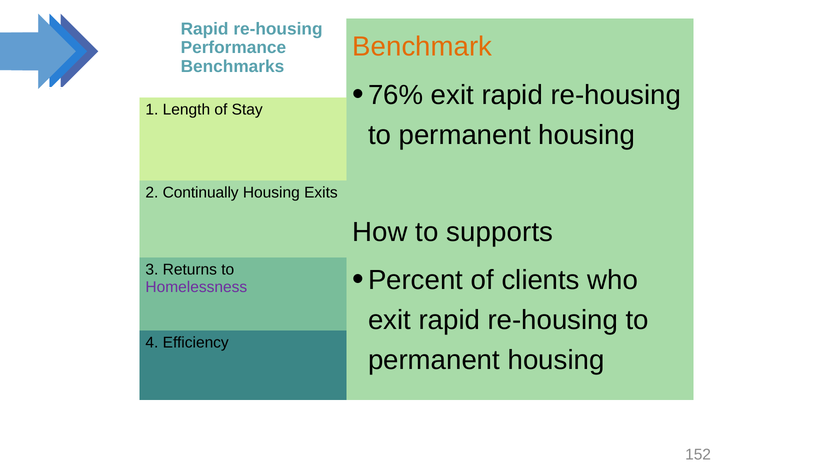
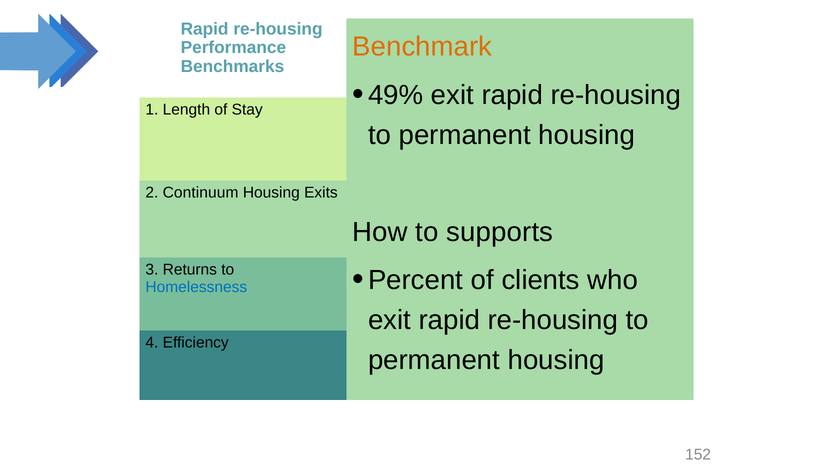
76%: 76% -> 49% (396, 95)
Continually: Continually -> Continuum (201, 193)
Homelessness colour: purple -> blue (196, 287)
